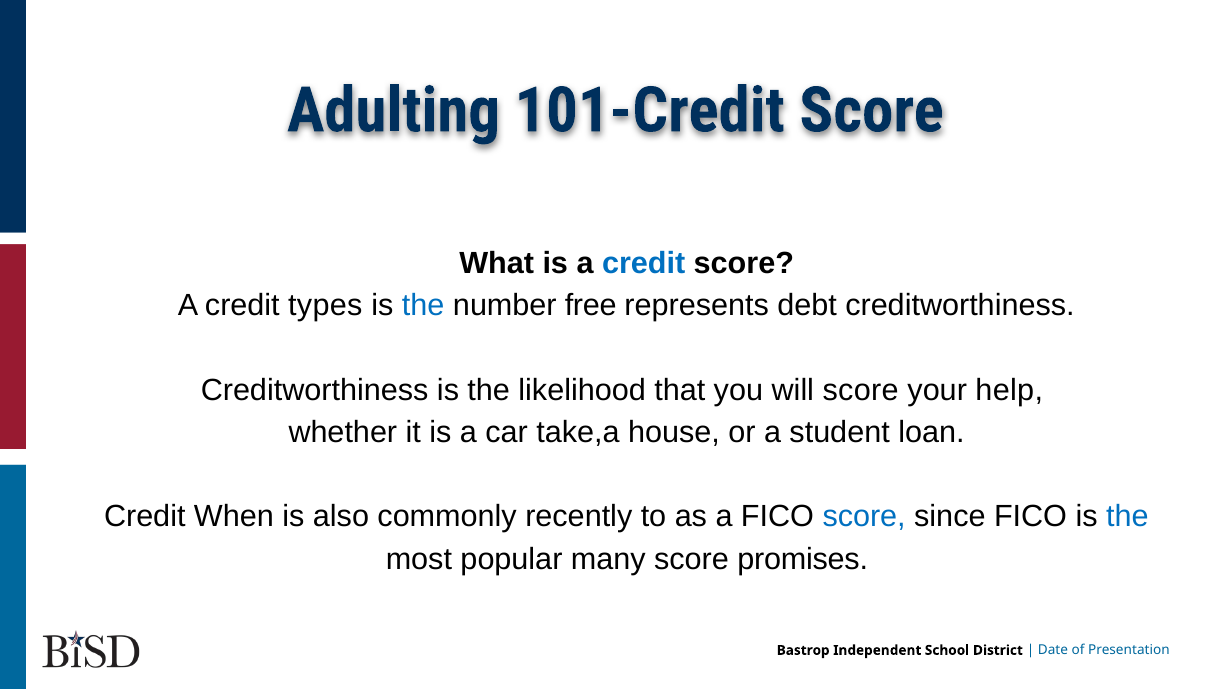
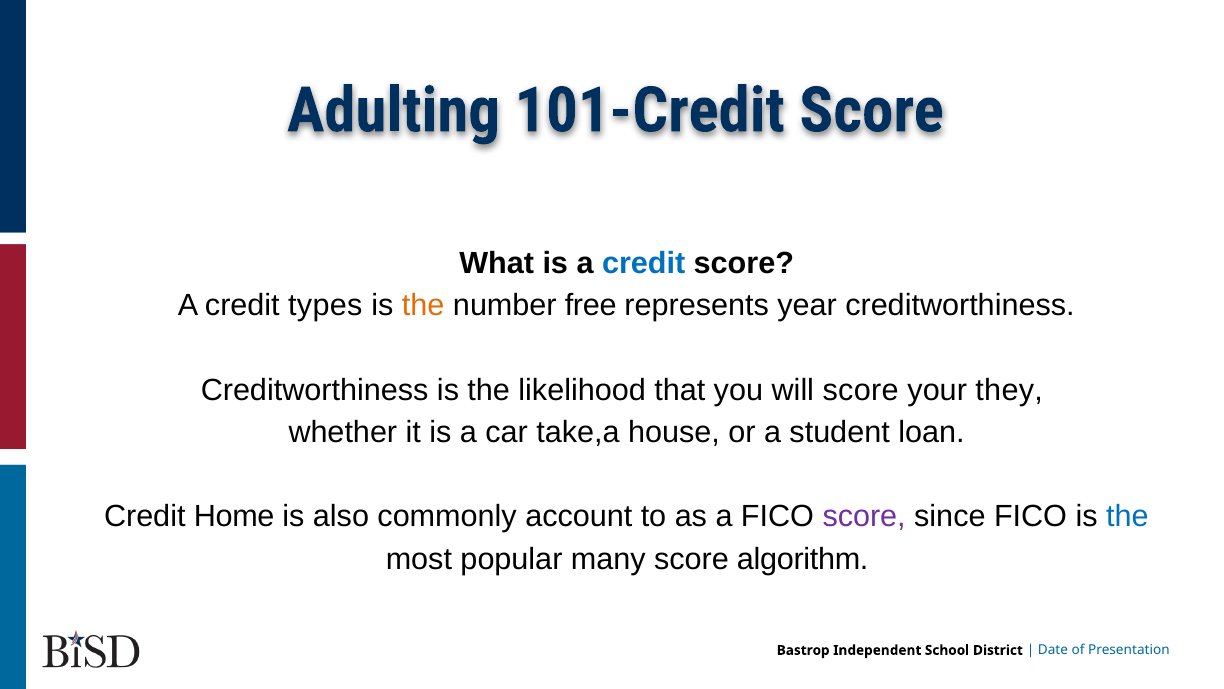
the colour: blue -> orange (423, 305)
debt: debt -> year (807, 305)
help: help -> they (1009, 390)
When: When -> Home (234, 516)
recently: recently -> account (579, 516)
score colour: blue -> purple (864, 516)
promises: promises -> algorithm (803, 559)
